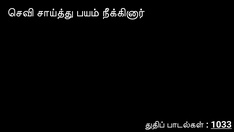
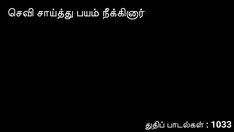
1033 underline: present -> none (221, 124)
